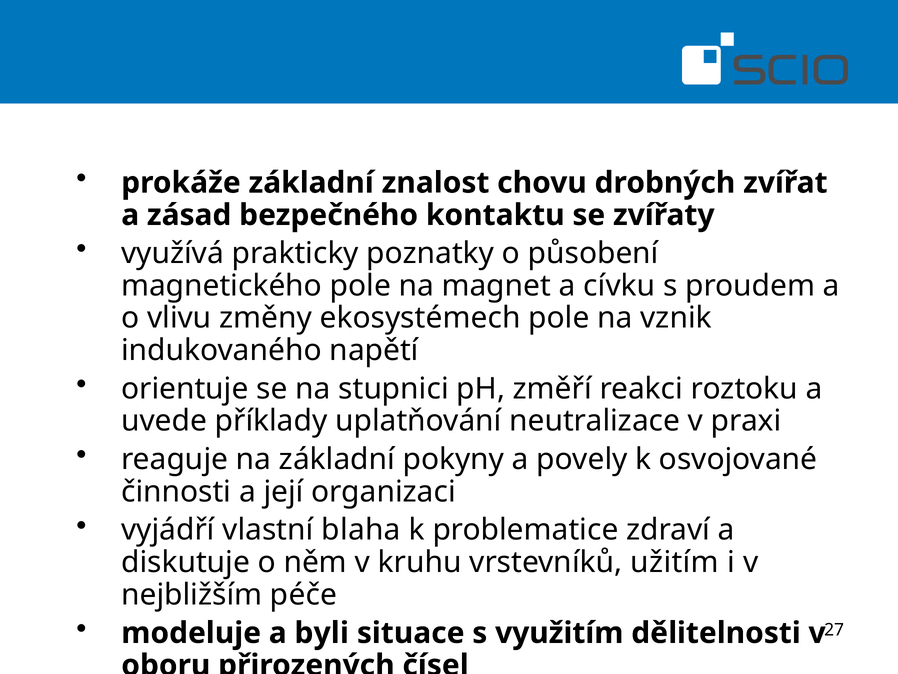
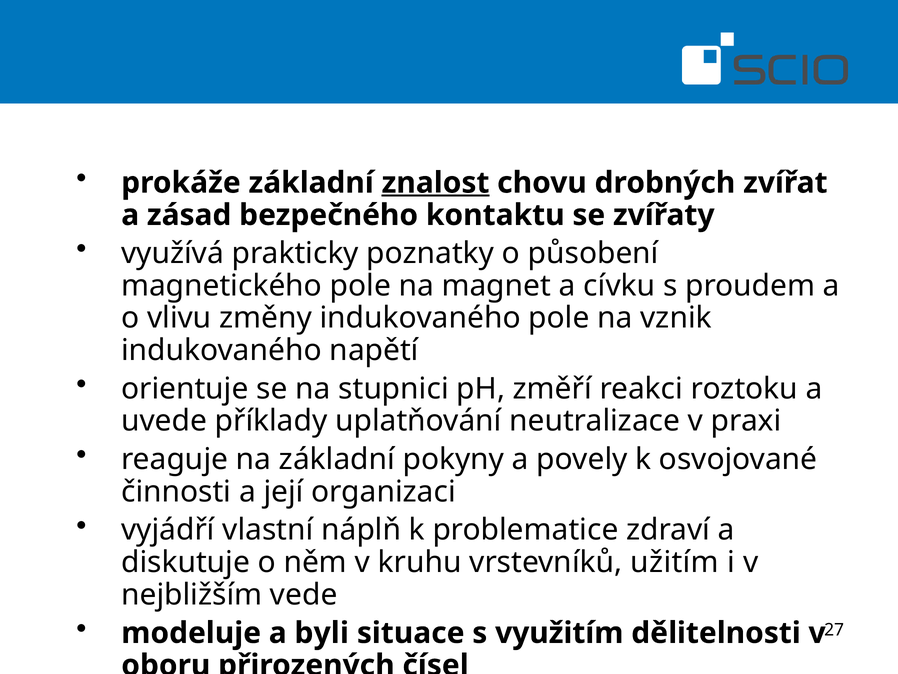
znalost underline: none -> present (436, 183)
změny ekosystémech: ekosystémech -> indukovaného (420, 318)
blaha: blaha -> náplň (361, 530)
péče: péče -> vede (304, 594)
